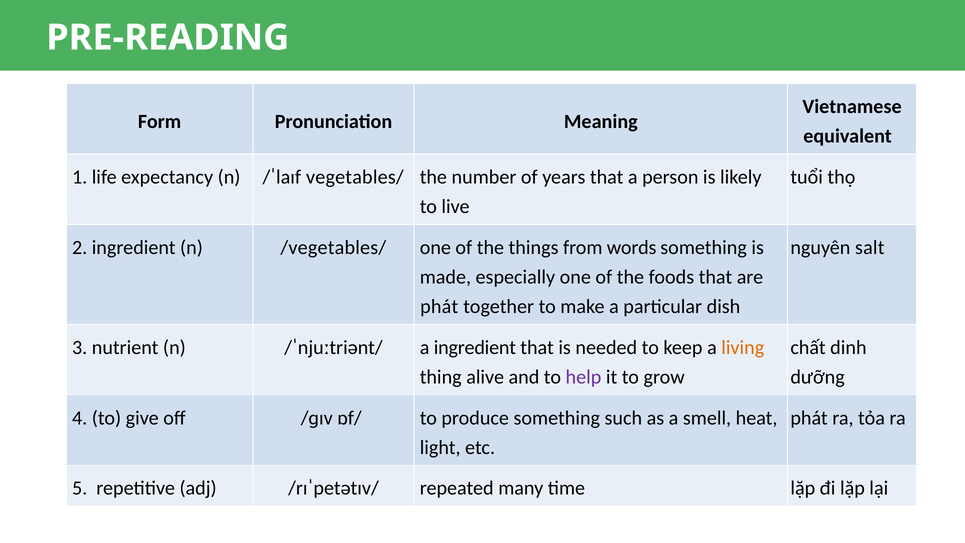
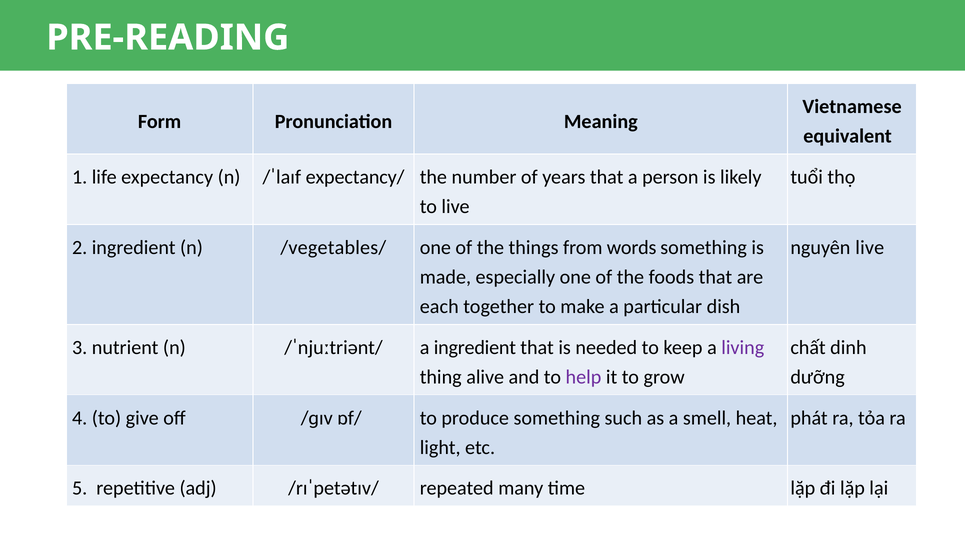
vegetables/: vegetables/ -> expectancy/ (355, 177)
nguyên salt: salt -> live (870, 247)
phát: phát -> each (439, 306)
living colour: orange -> purple (743, 347)
